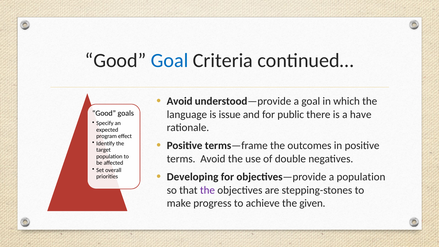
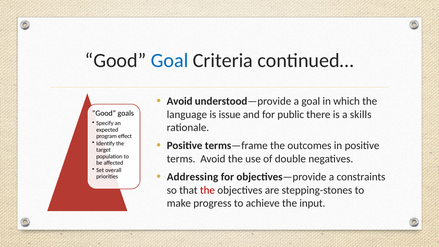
have: have -> skills (361, 114)
Developing: Developing -> Addressing (193, 177)
a population: population -> constraints (361, 177)
the colour: purple -> red (208, 190)
given: given -> input (312, 203)
